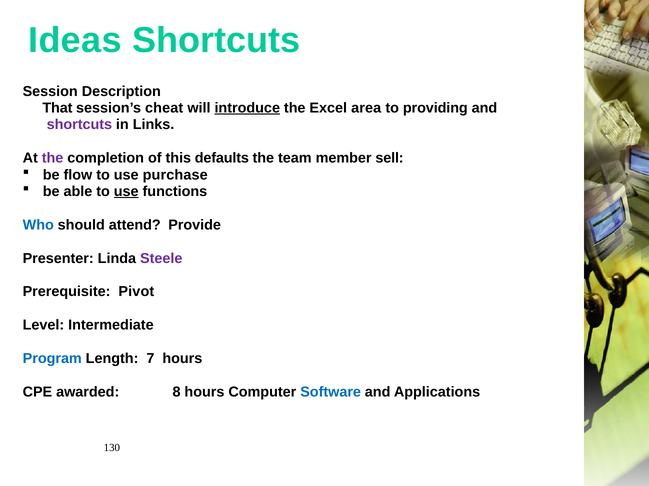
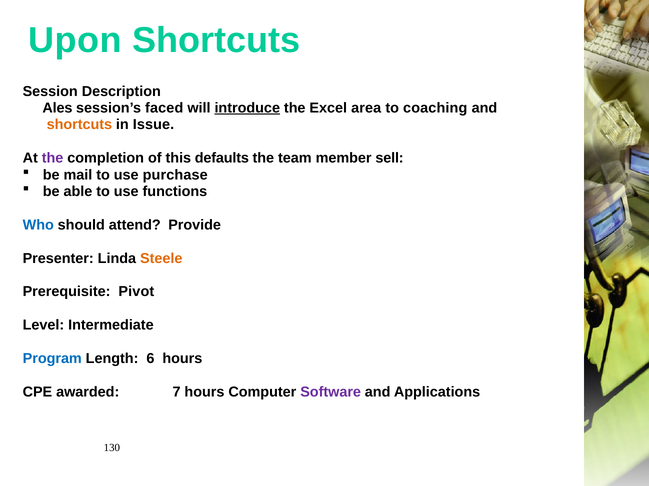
Ideas: Ideas -> Upon (75, 40)
That: That -> Ales (57, 108)
cheat: cheat -> faced (164, 108)
providing: providing -> coaching (435, 108)
shortcuts colour: purple -> orange (79, 125)
Links: Links -> Issue (153, 125)
flow: flow -> mail (78, 175)
use underline: present -> none (126, 192)
Steele colour: purple -> orange (161, 259)
7: 7 -> 6 (150, 359)
8: 8 -> 7 (177, 392)
Software colour: blue -> purple (331, 392)
